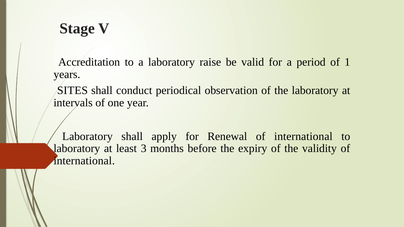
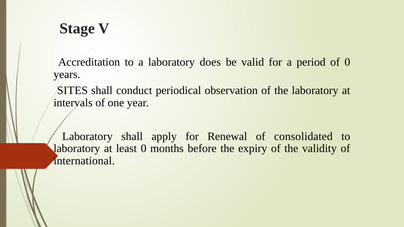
raise: raise -> does (210, 62)
of 1: 1 -> 0 (347, 62)
Renewal of international: international -> consolidated (303, 136)
least 3: 3 -> 0 (144, 149)
